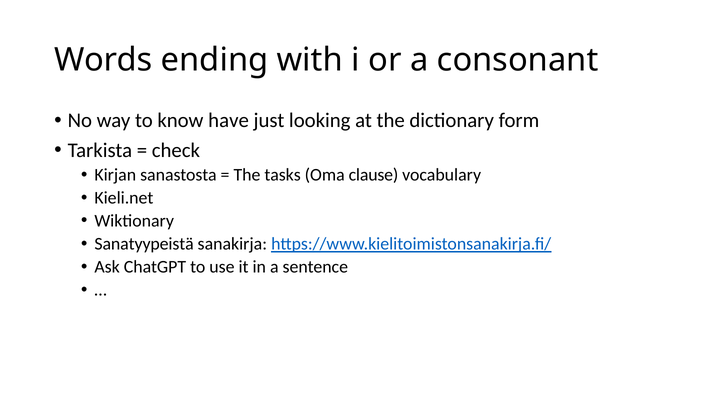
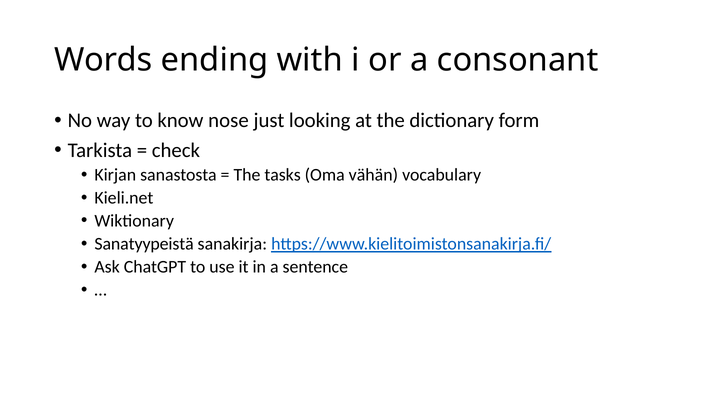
have: have -> nose (228, 121)
clause: clause -> vähän (373, 175)
